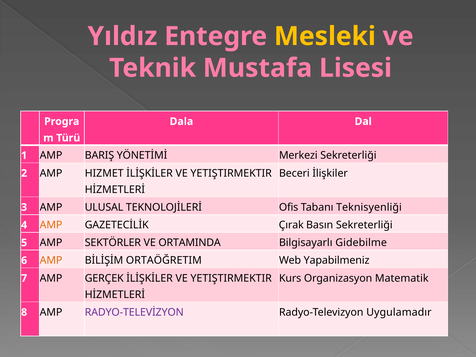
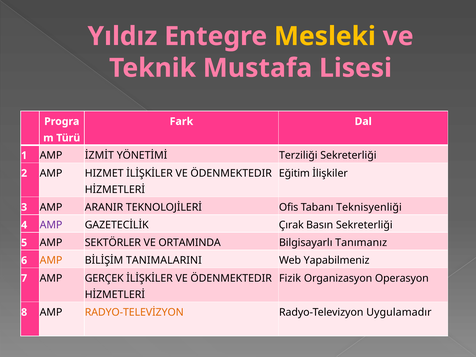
Dala: Dala -> Fark (181, 121)
BARIŞ: BARIŞ -> İZMİT (99, 155)
Merkezi: Merkezi -> Terziliği (298, 155)
Beceri: Beceri -> Eğitim (294, 173)
YETIŞTIRMEKTIR: YETIŞTIRMEKTIR -> ÖDENMEKTEDIR (231, 173)
ULUSAL: ULUSAL -> ARANIR (104, 207)
AMP colour: orange -> purple (51, 225)
Gidebilme: Gidebilme -> Tanımanız (361, 243)
ORTAÖĞRETIM: ORTAÖĞRETIM -> TANIMALARINI (164, 260)
Kurs: Kurs -> Fizik (290, 278)
Matematik: Matematik -> Operasyon (402, 278)
YETIŞTIRMEKTIR: YETIŞTIRMEKTIR -> ÖDENMEKTEDIR (231, 278)
RADYO-TELEVİZYON colour: purple -> orange (134, 312)
